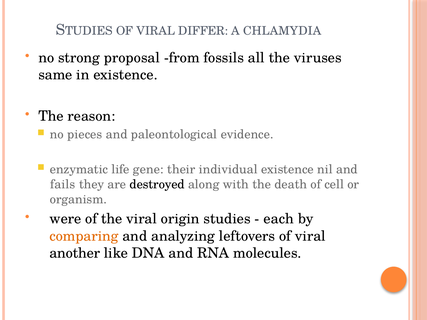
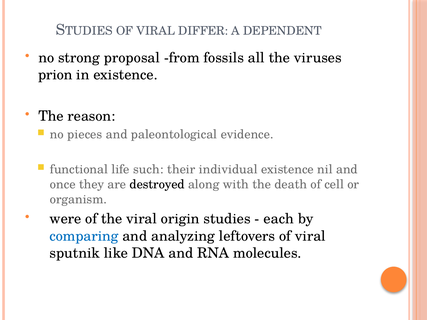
CHLAMYDIA: CHLAMYDIA -> DEPENDENT (282, 31)
same: same -> prion (55, 75)
enzymatic: enzymatic -> functional (79, 170)
gene: gene -> such (148, 170)
fails: fails -> once (63, 184)
comparing colour: orange -> blue (84, 236)
another: another -> sputnik (75, 253)
